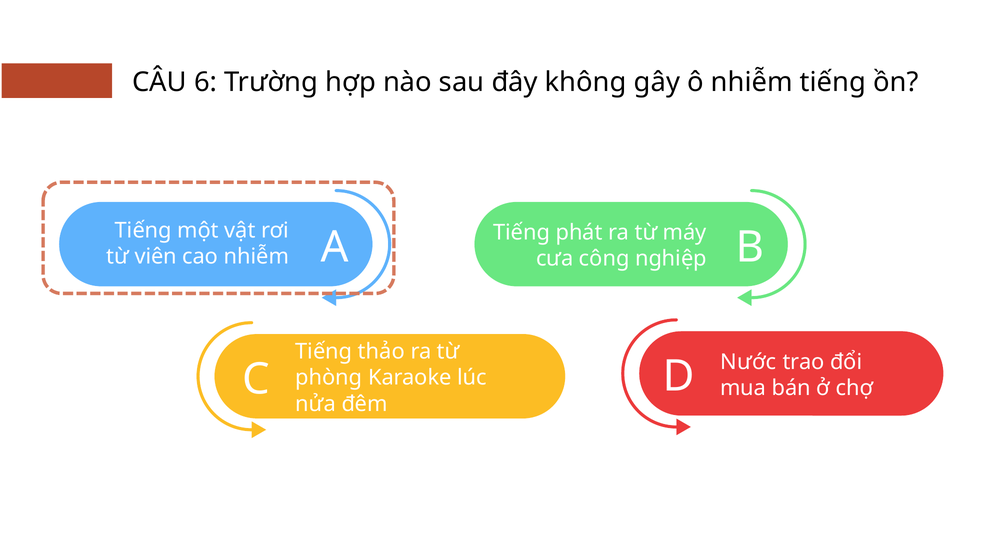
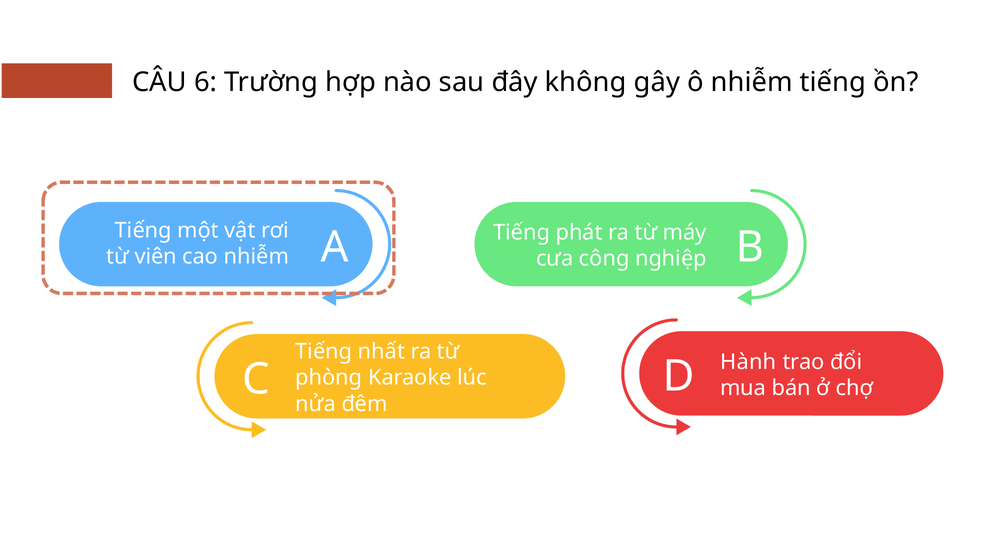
thảo: thảo -> nhất (381, 352)
Nước: Nước -> Hành (748, 362)
